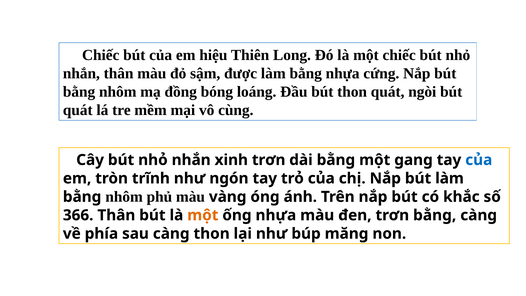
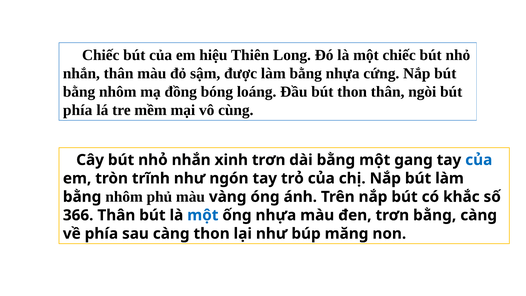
thon quát: quát -> thân (388, 92)
quát: quát -> phía (78, 110)
một colour: orange -> blue (203, 215)
